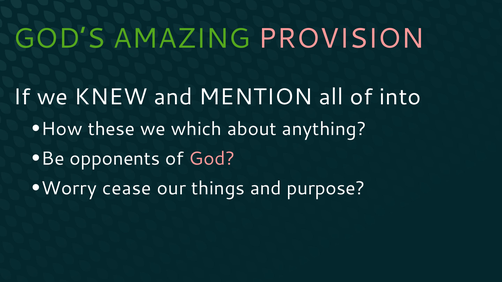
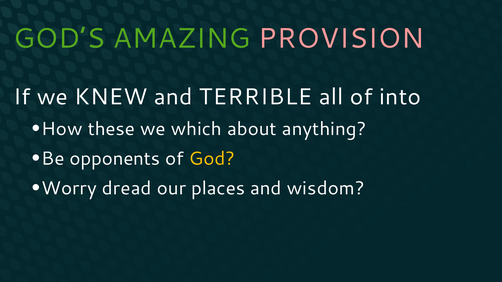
MENTION: MENTION -> TERRIBLE (256, 97)
God colour: pink -> yellow (212, 159)
cease: cease -> dread (127, 188)
things: things -> places (218, 188)
purpose: purpose -> wisdom (326, 188)
